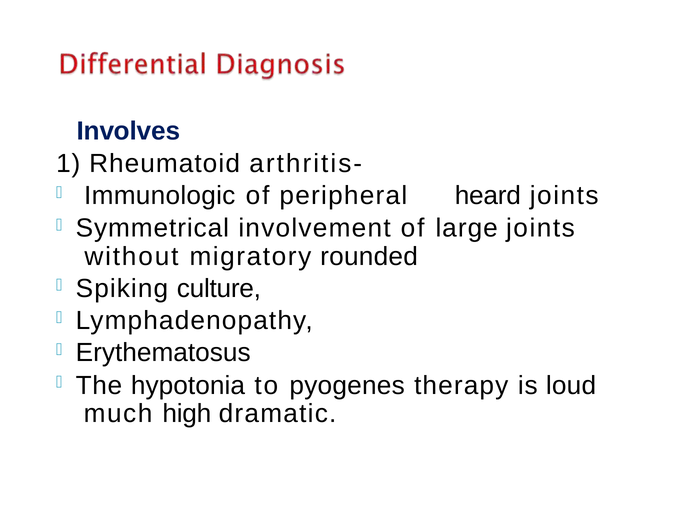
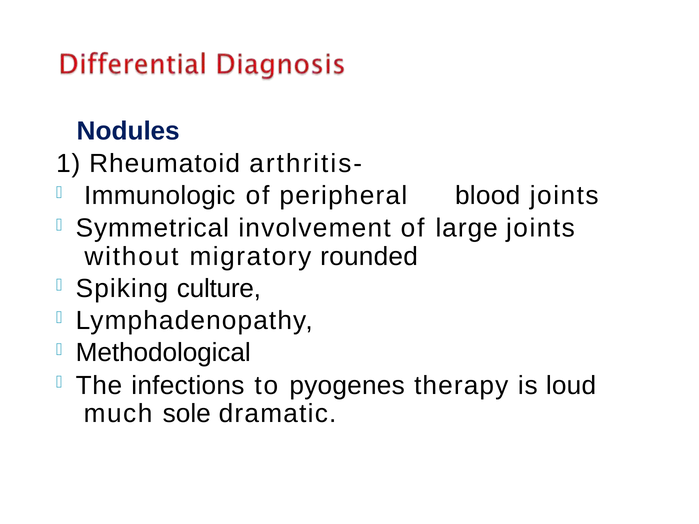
Involves: Involves -> Nodules (128, 131)
heard: heard -> blood (488, 196)
Erythematosus: Erythematosus -> Methodological (163, 353)
hypotonia: hypotonia -> infections (188, 386)
high: high -> sole (187, 414)
